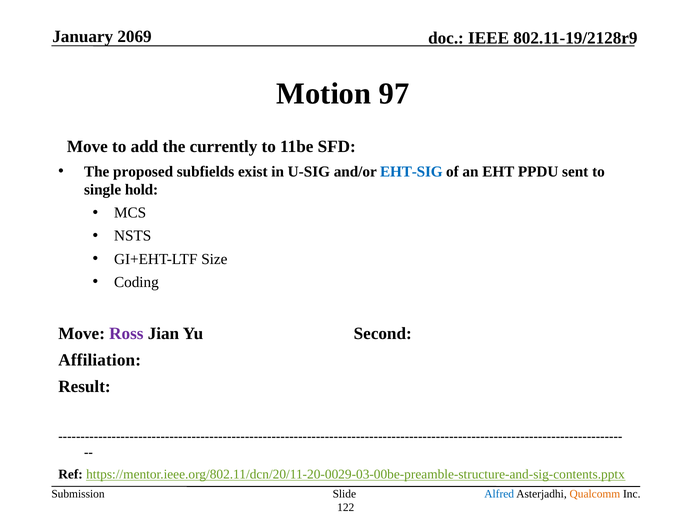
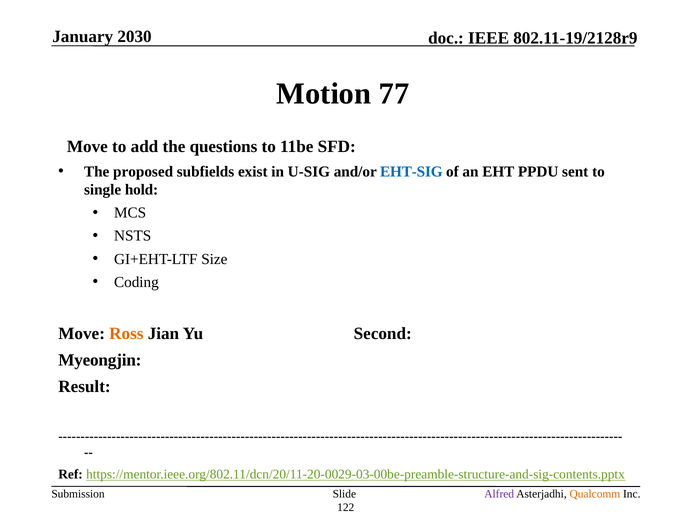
2069: 2069 -> 2030 (135, 36)
97: 97 -> 77 (394, 94)
currently: currently -> questions (223, 146)
Ross colour: purple -> orange (126, 333)
Affiliation: Affiliation -> Myeongjin (100, 360)
Alfred colour: blue -> purple (499, 493)
